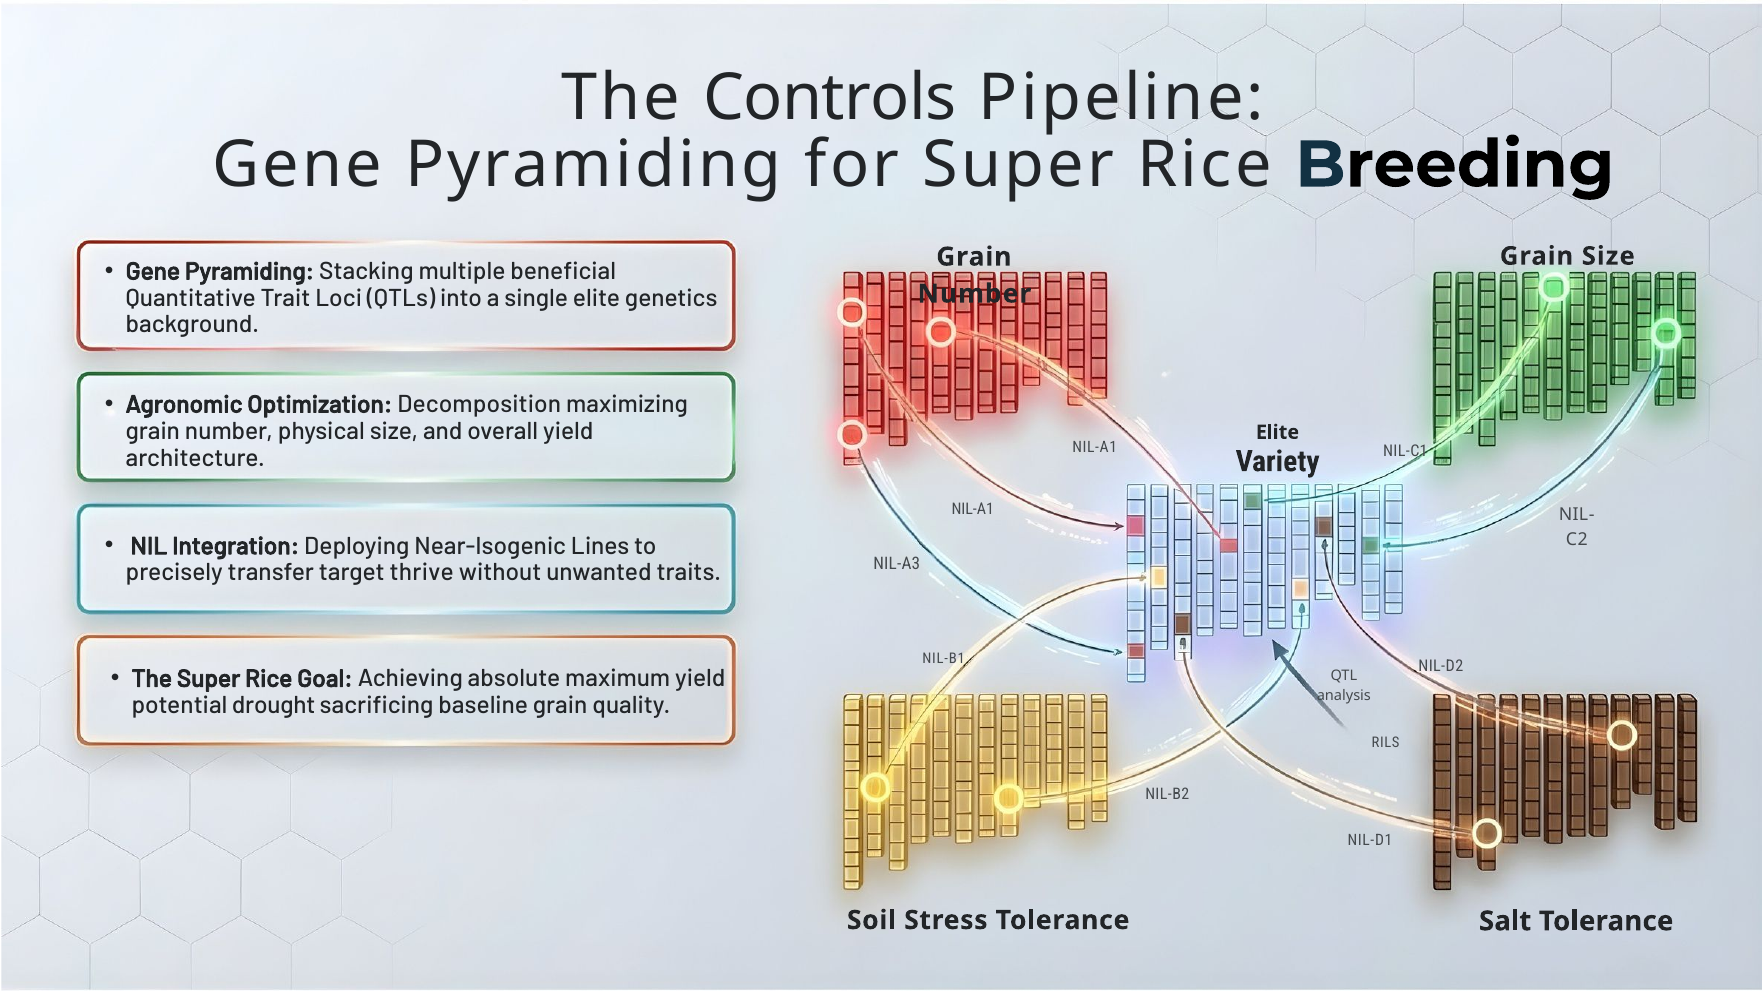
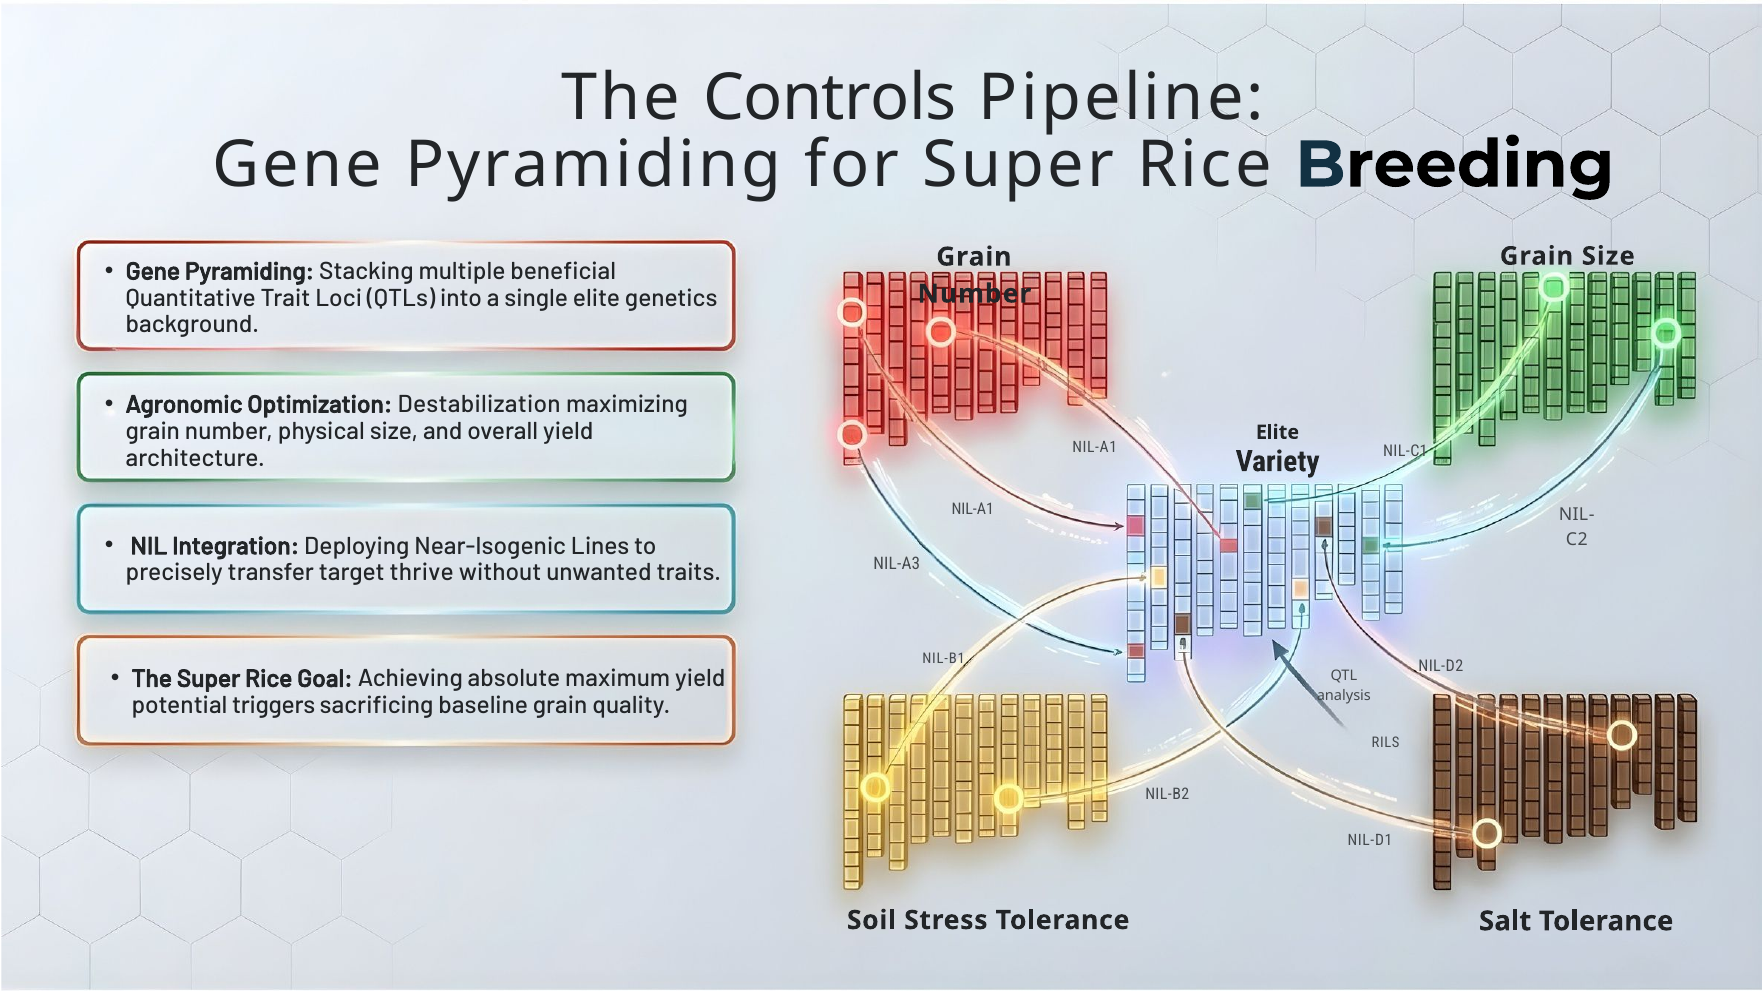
Decomposition: Decomposition -> Destabilization (479, 404)
drought: drought -> triggers (274, 706)
